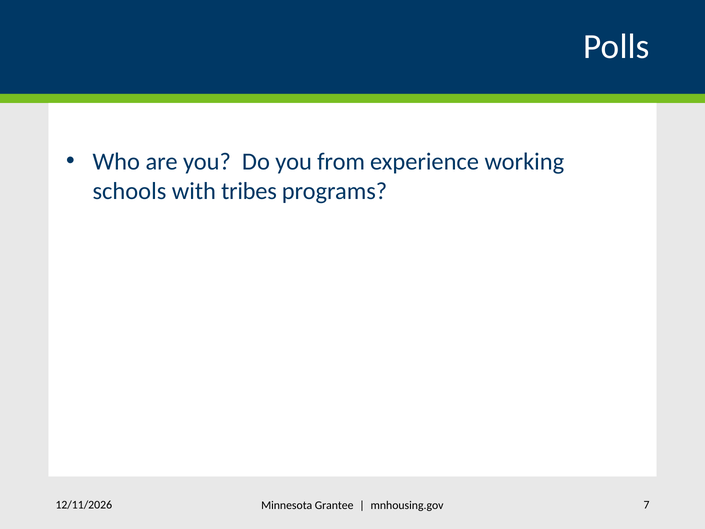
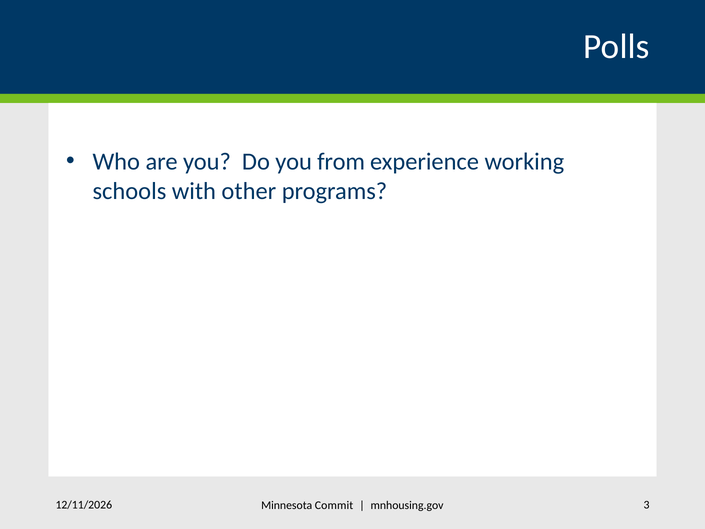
tribes: tribes -> other (249, 191)
Grantee: Grantee -> Commit (334, 505)
7: 7 -> 3 (647, 505)
